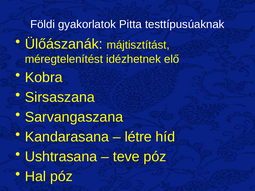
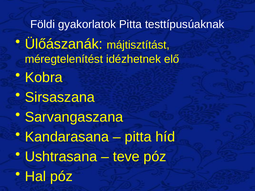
létre: létre -> pitta (138, 137)
